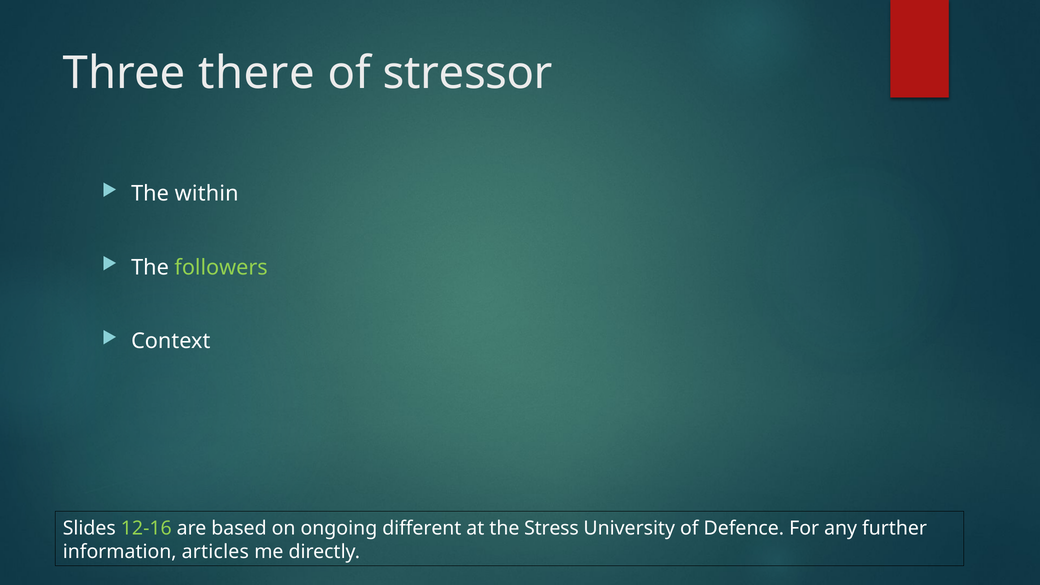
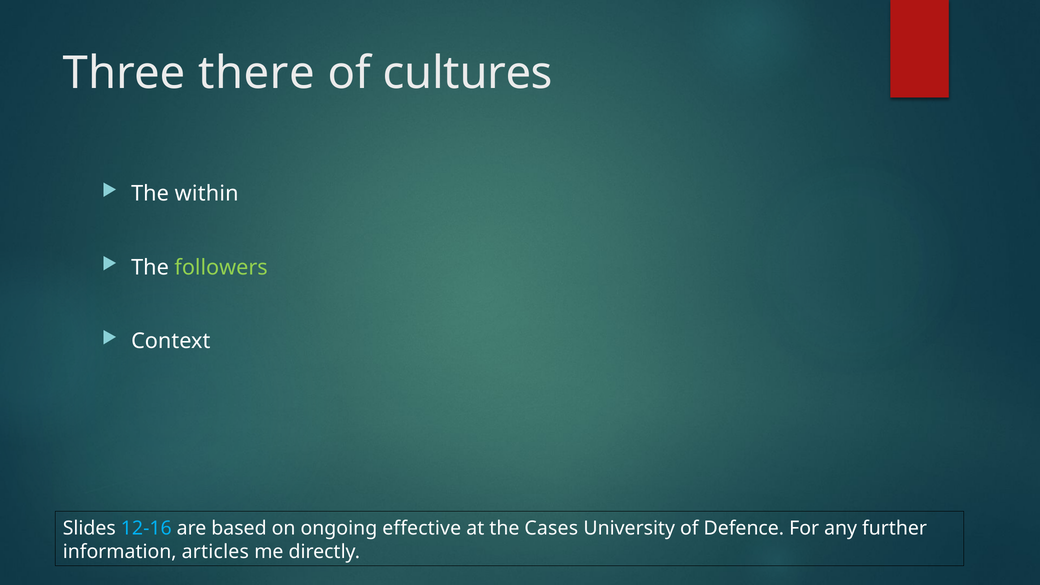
stressor: stressor -> cultures (468, 73)
12-16 colour: light green -> light blue (146, 528)
different: different -> effective (422, 528)
Stress: Stress -> Cases (551, 528)
